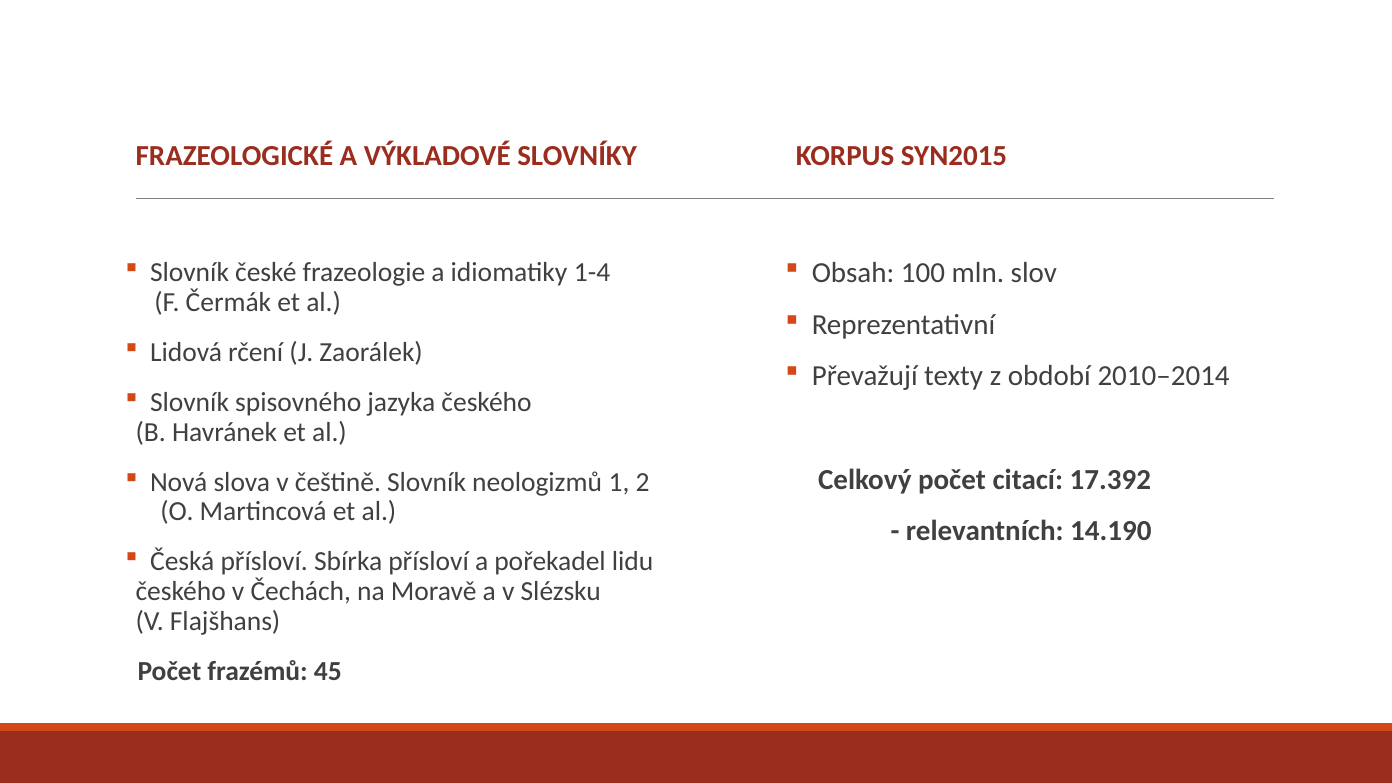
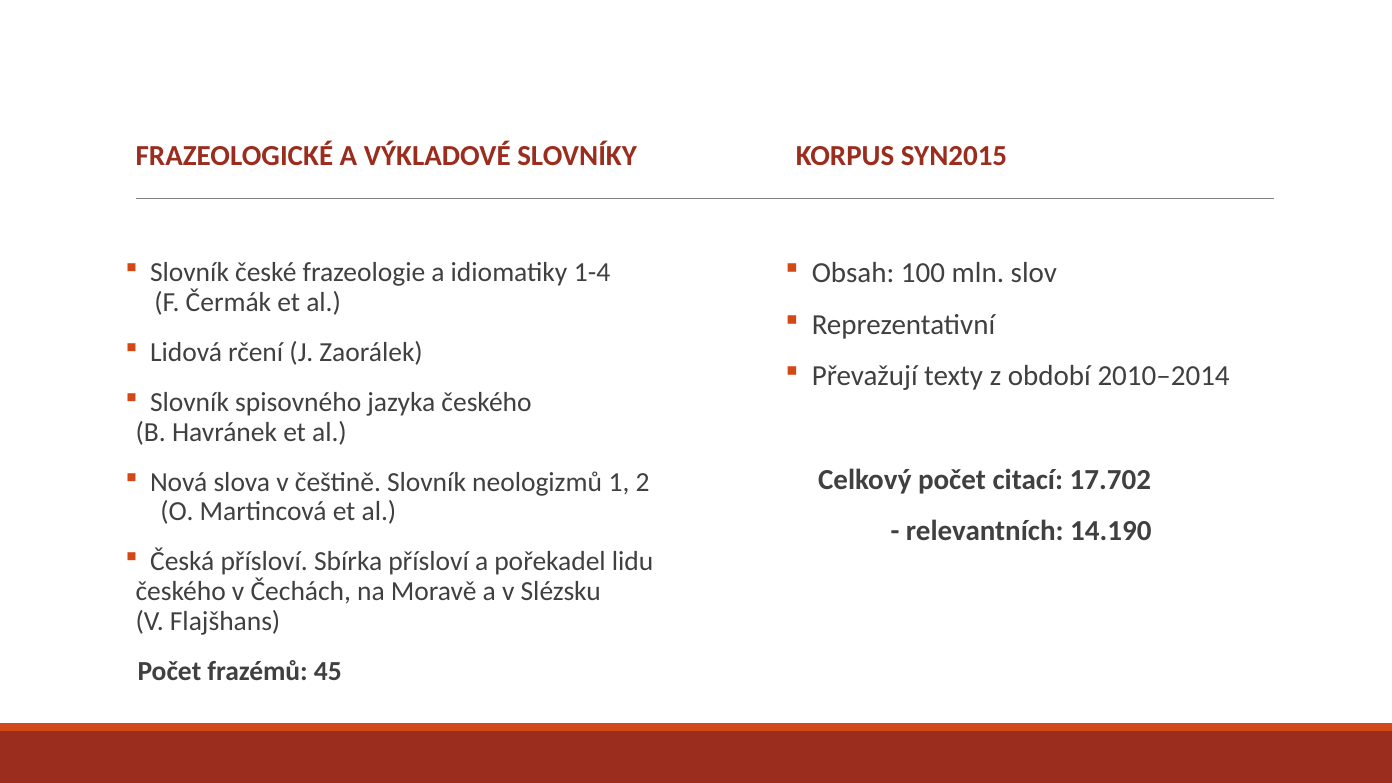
17.392: 17.392 -> 17.702 (1110, 480)
